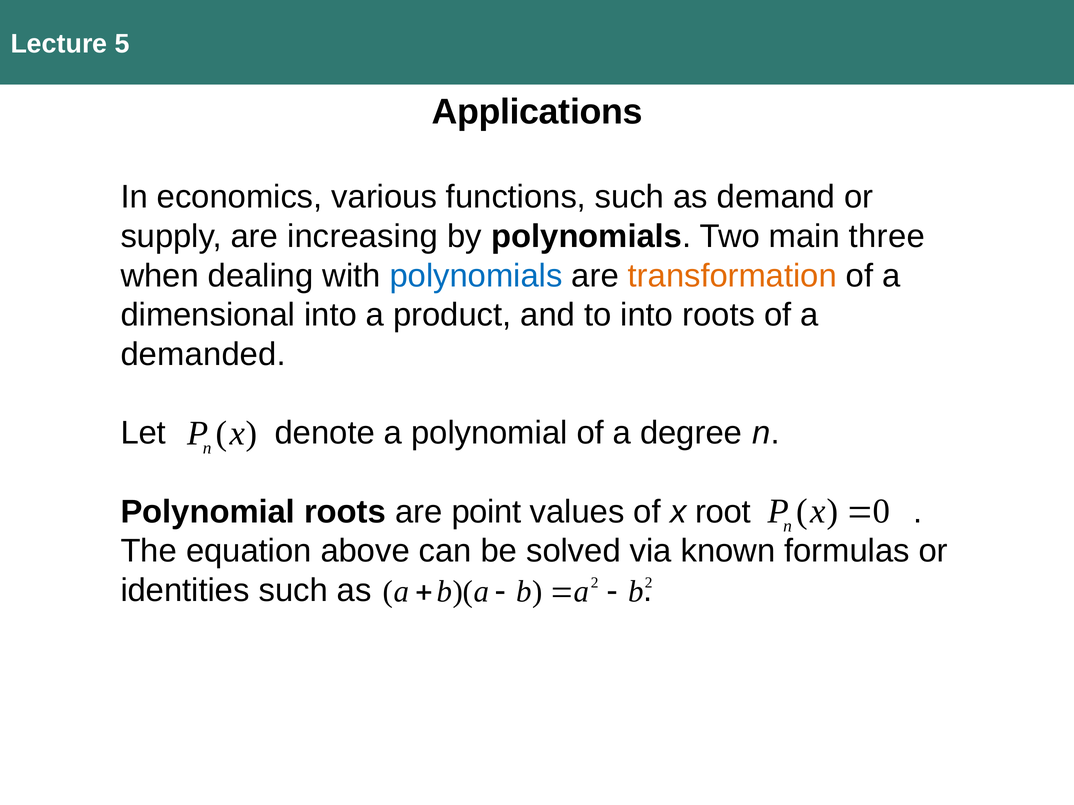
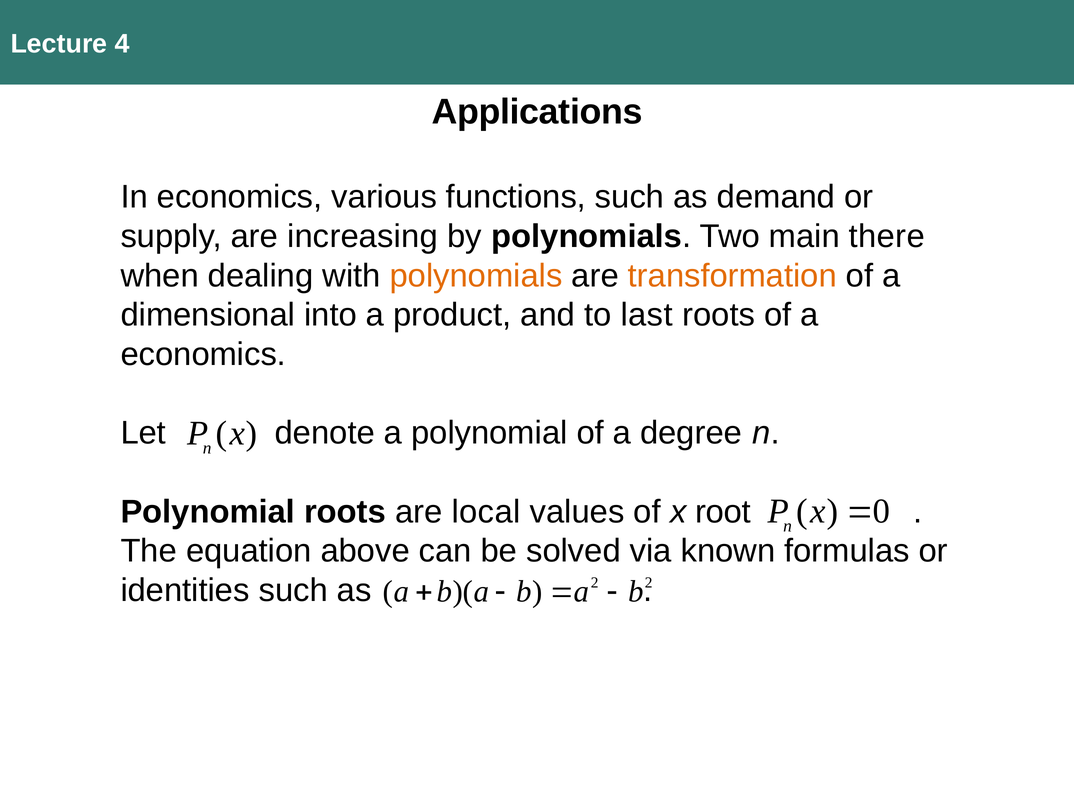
5: 5 -> 4 (122, 44)
three: three -> there (887, 236)
polynomials colour: blue -> orange (476, 276)
to into: into -> last (647, 315)
demanded: demanded -> economics (203, 355)
point: point -> local (486, 512)
